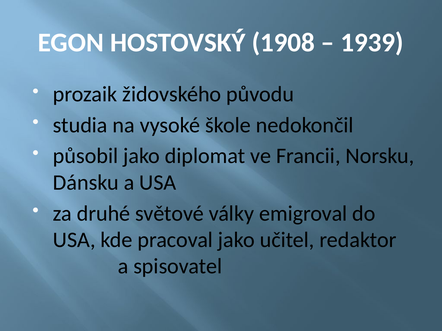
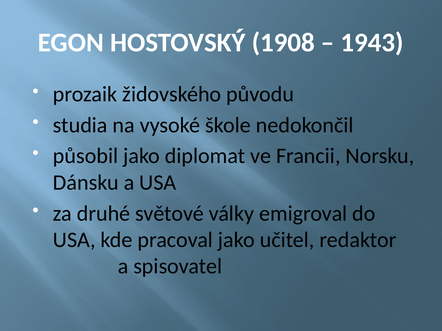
1939: 1939 -> 1943 (372, 43)
